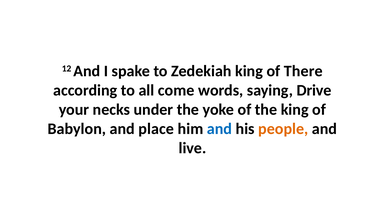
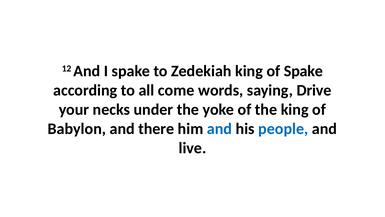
of There: There -> Spake (303, 71)
place: place -> there (156, 129)
people colour: orange -> blue (283, 129)
